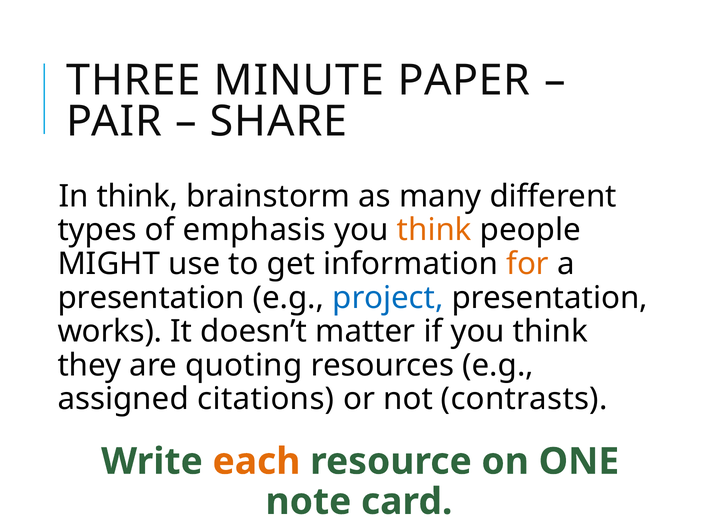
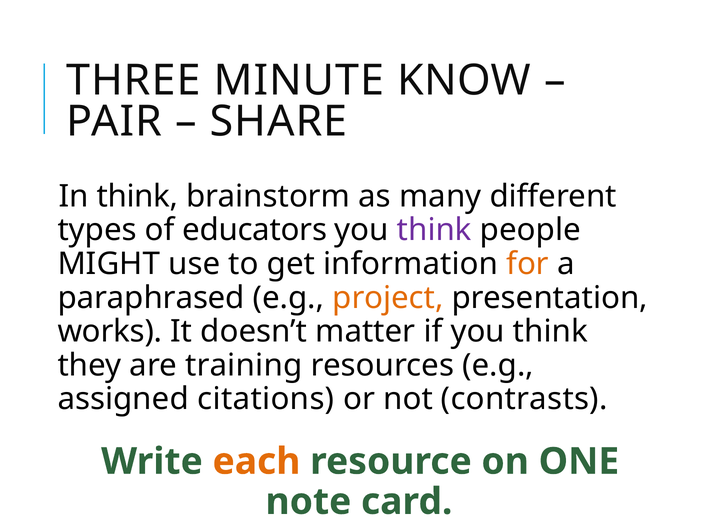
PAPER: PAPER -> KNOW (464, 80)
emphasis: emphasis -> educators (255, 230)
think colour: orange -> purple (434, 230)
presentation: presentation -> paraphrased (151, 298)
project colour: blue -> orange (388, 298)
quoting: quoting -> training (244, 366)
